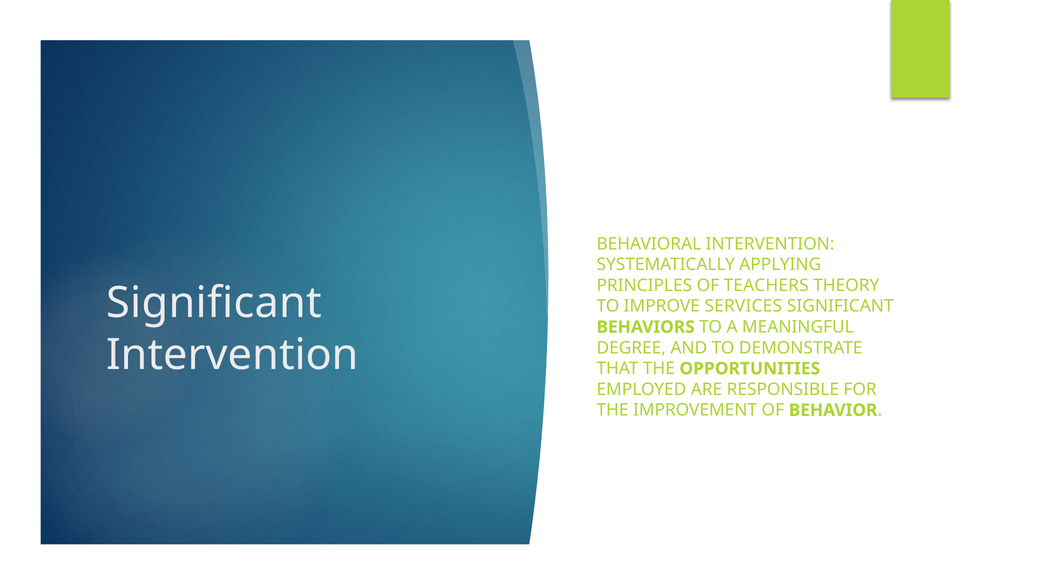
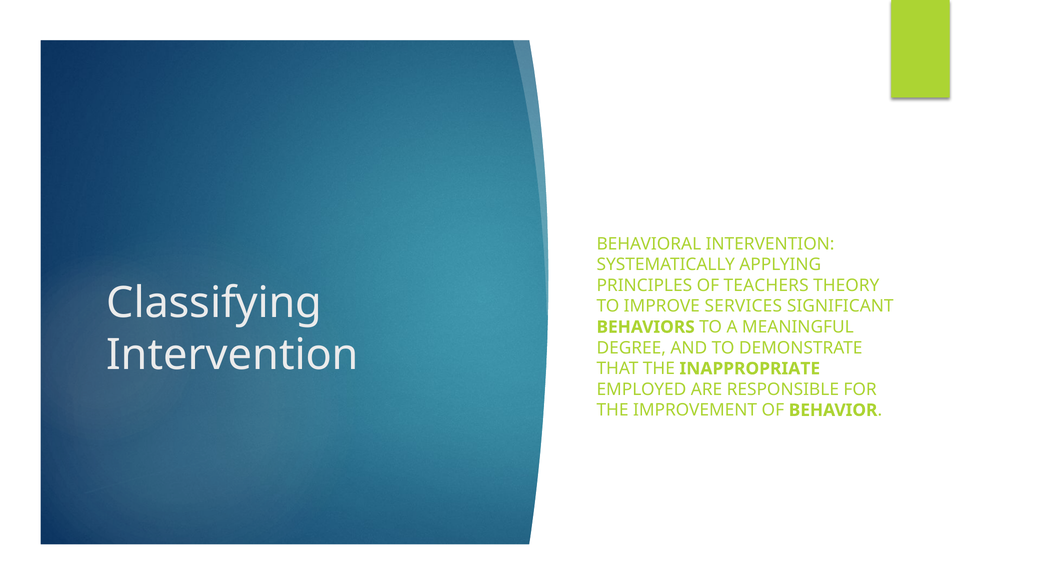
Significant: Significant -> Classifying (214, 303)
OPPORTUNITIES: OPPORTUNITIES -> INAPPROPRIATE (750, 369)
